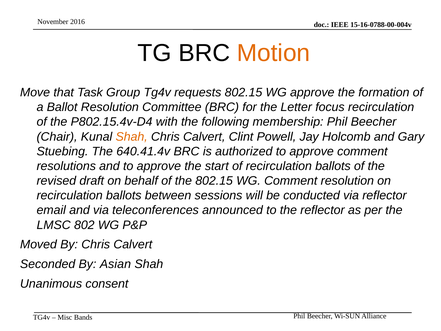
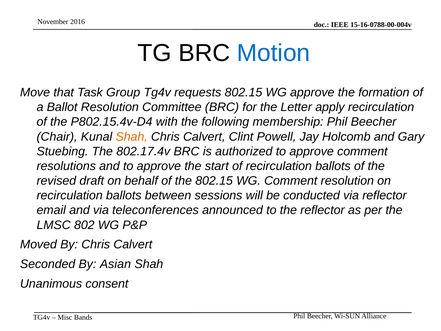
Motion colour: orange -> blue (274, 53)
focus: focus -> apply (330, 107)
640.41.4v: 640.41.4v -> 802.17.4v (143, 151)
